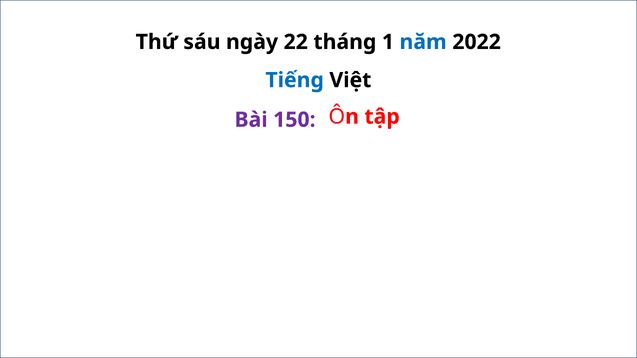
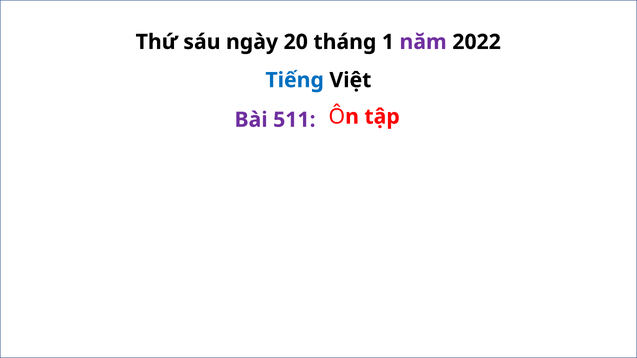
22: 22 -> 20 (296, 42)
năm colour: blue -> purple (423, 42)
150: 150 -> 511 (294, 120)
